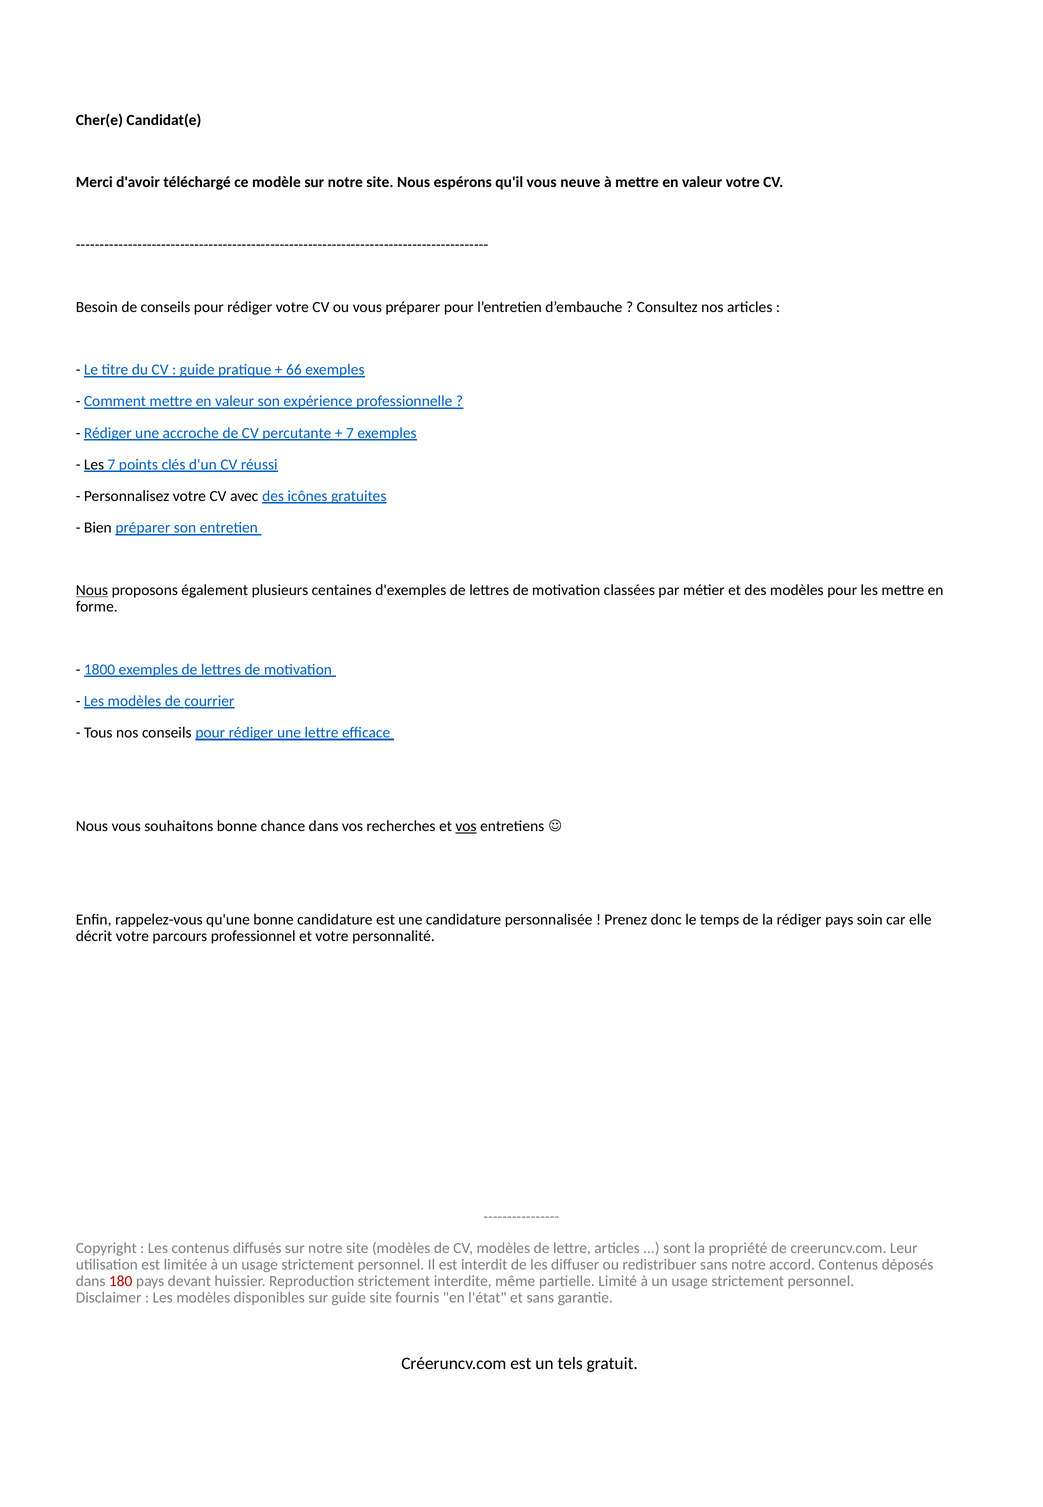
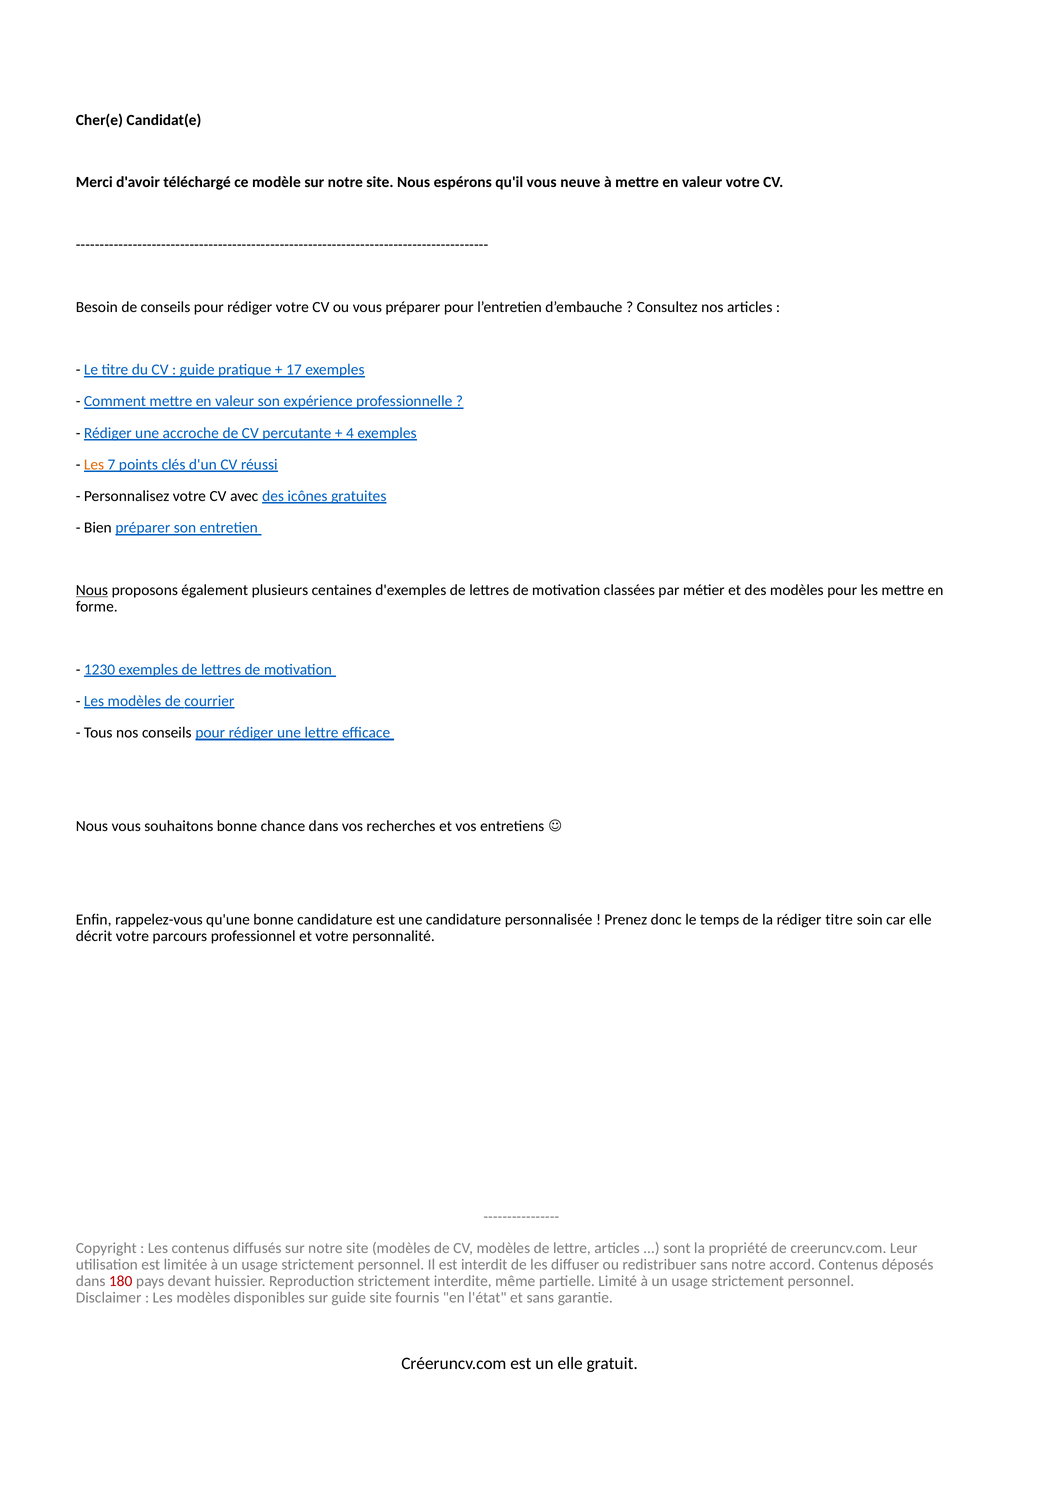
66: 66 -> 17 (294, 370)
7: 7 -> 4 (350, 433)
Les colour: black -> orange (94, 464)
1800: 1800 -> 1230 (100, 669)
vos underline: present -> none (466, 826)
rédiger pays: pays -> titre (839, 919)
un tels: tels -> elle (570, 1363)
